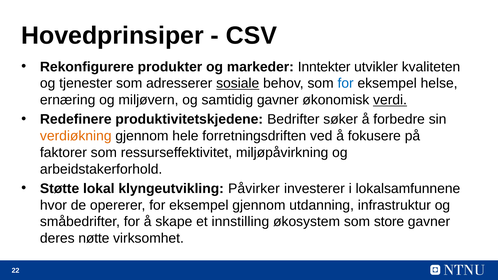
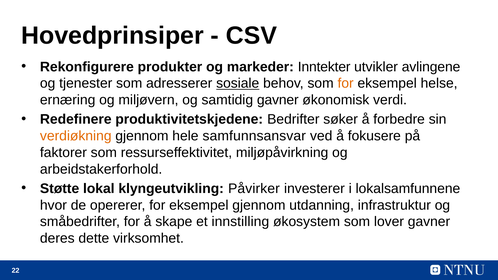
kvaliteten: kvaliteten -> avlingene (431, 67)
for colour: blue -> orange (346, 83)
verdi underline: present -> none (390, 100)
forretningsdriften: forretningsdriften -> samfunnsansvar (254, 136)
store: store -> lover (389, 222)
nøtte: nøtte -> dette (94, 238)
